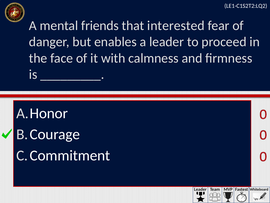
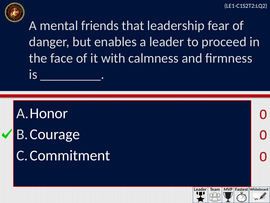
interested: interested -> leadership (176, 26)
